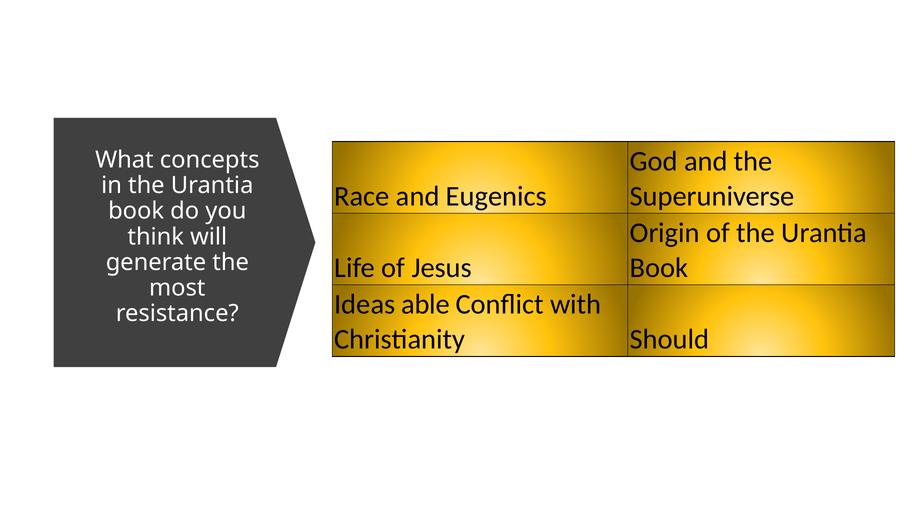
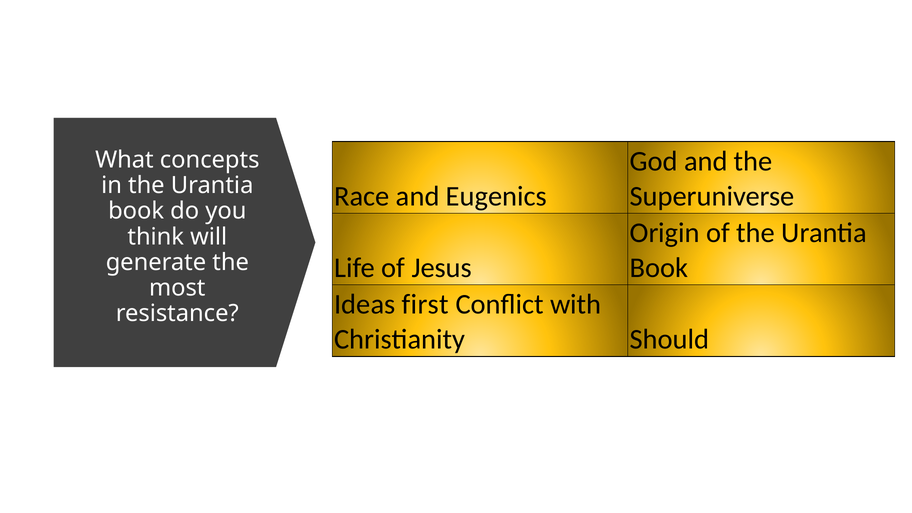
able: able -> first (425, 305)
